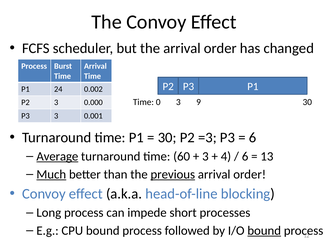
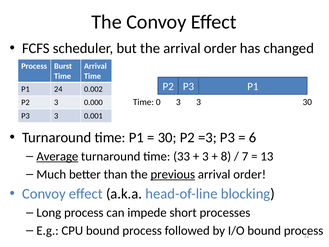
3 9: 9 -> 3 (199, 102)
60: 60 -> 33 (182, 156)
4: 4 -> 8 (226, 156)
6: 6 -> 7 (245, 156)
Much underline: present -> none (51, 174)
bound underline: present -> none (264, 230)
